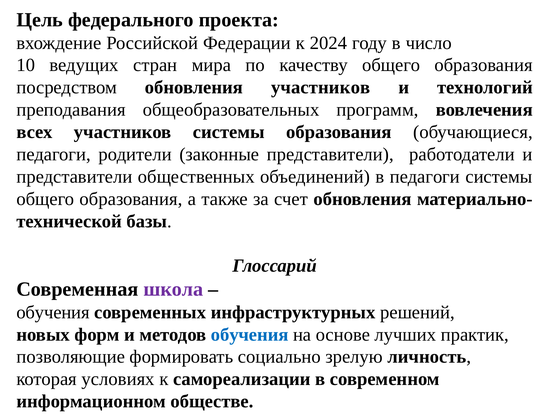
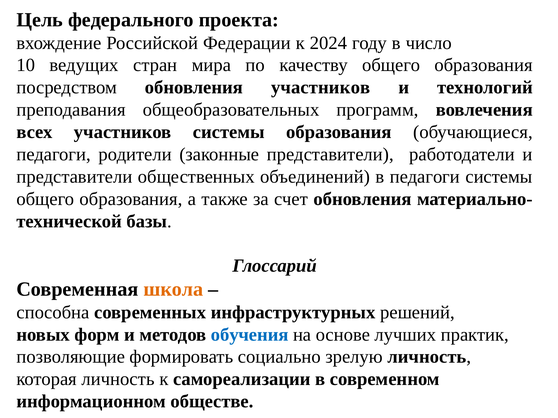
школа colour: purple -> orange (173, 289)
обучения: обучения -> способна (53, 313)
которая условиях: условиях -> личность (118, 380)
